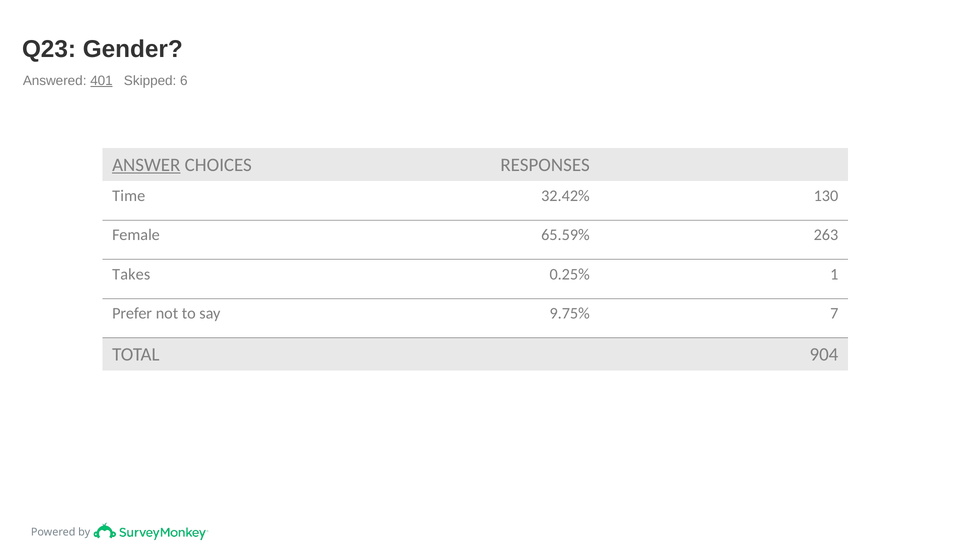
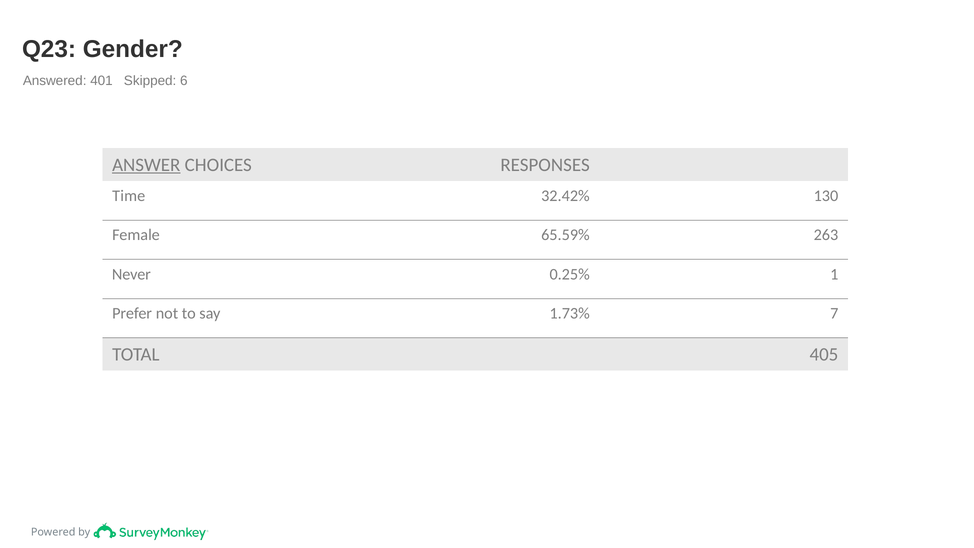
401 underline: present -> none (102, 81)
Takes: Takes -> Never (131, 274)
9.75%: 9.75% -> 1.73% (570, 313)
904: 904 -> 405 (824, 354)
